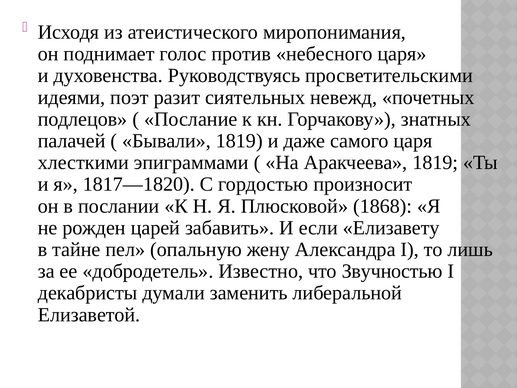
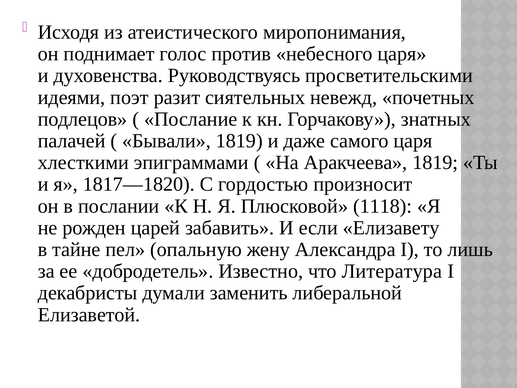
1868: 1868 -> 1118 (383, 206)
Звучностью: Звучностью -> Литература (392, 271)
